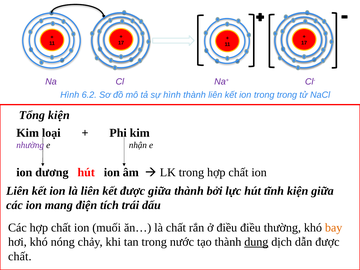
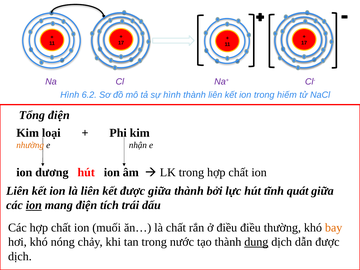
trong trong: trong -> hiếm (287, 95)
Tổng kiện: kiện -> điện (59, 115)
nhường colour: purple -> orange (30, 145)
tĩnh kiện: kiện -> quát (298, 191)
ion underline: none -> present (34, 205)
chất: chất -> dịch (20, 256)
